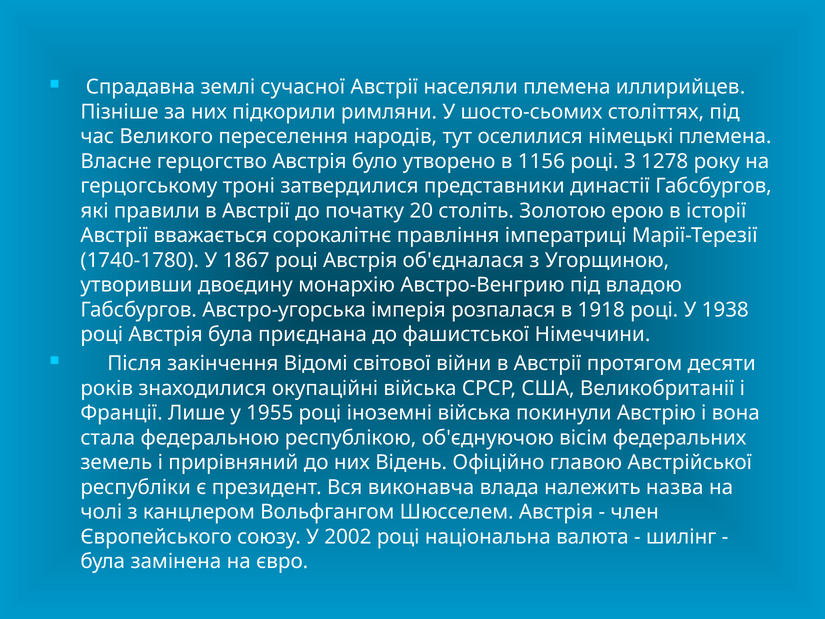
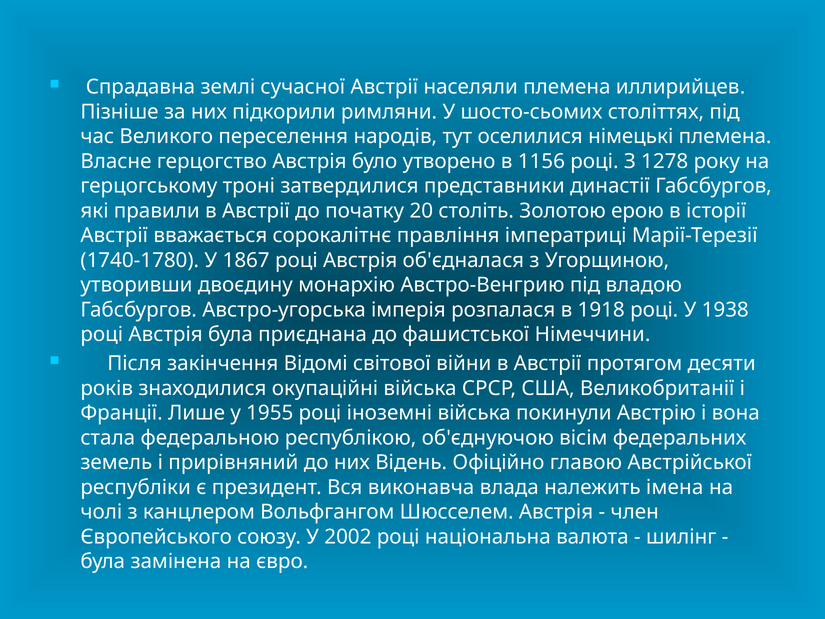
назва: назва -> імена (675, 487)
